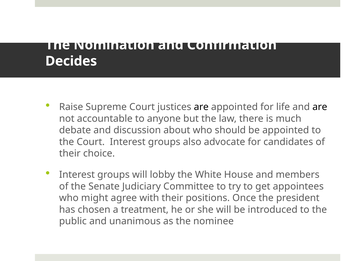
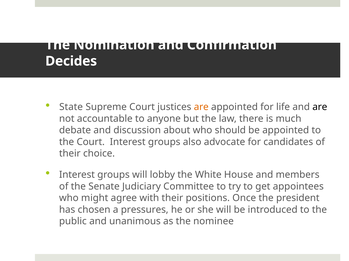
Raise: Raise -> State (71, 107)
are colour: black -> orange (201, 107)
treatment: treatment -> pressures (145, 210)
